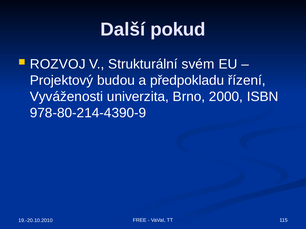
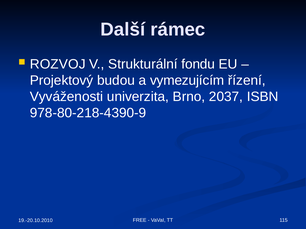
pokud: pokud -> rámec (178, 30)
svém: svém -> fondu (198, 64)
předpokladu: předpokladu -> vymezujícím (187, 81)
2000: 2000 -> 2037 (226, 97)
978-80-214-4390-9: 978-80-214-4390-9 -> 978-80-218-4390-9 (88, 113)
